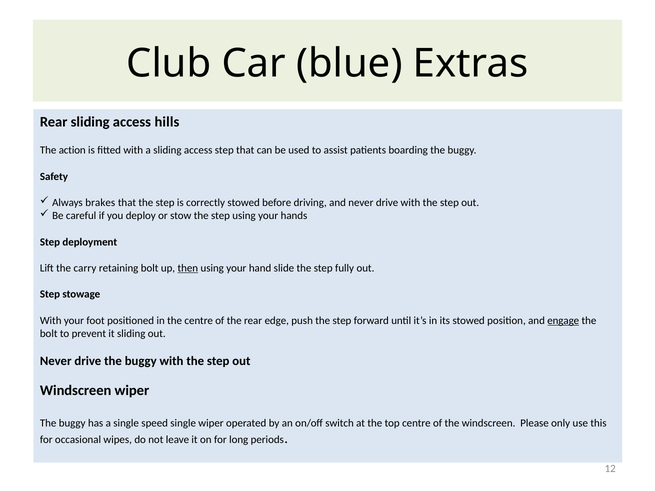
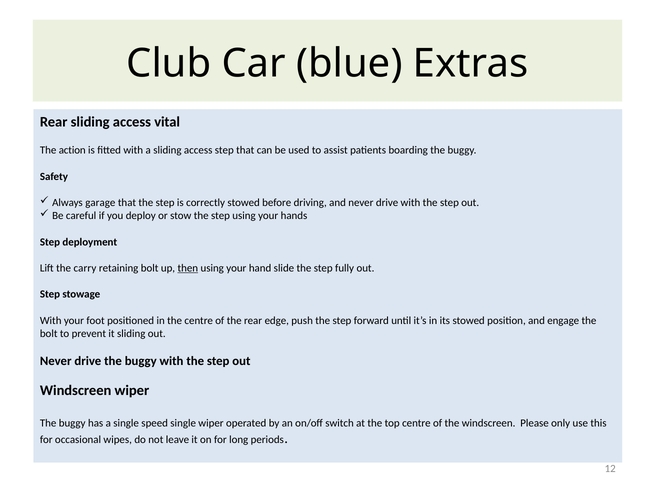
hills: hills -> vital (167, 122)
brakes: brakes -> garage (100, 203)
engage underline: present -> none (563, 321)
